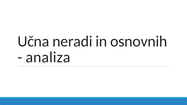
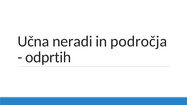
osnovnih: osnovnih -> področja (139, 41)
analiza: analiza -> odprtih (48, 57)
